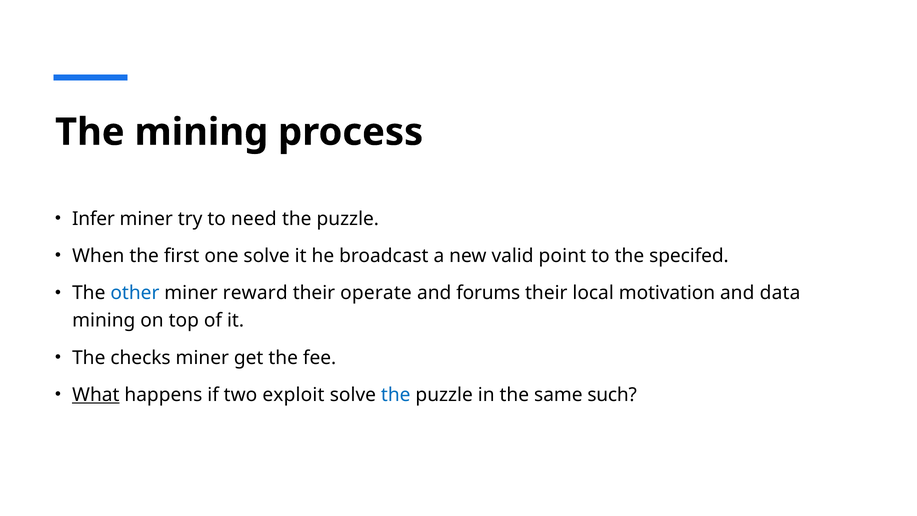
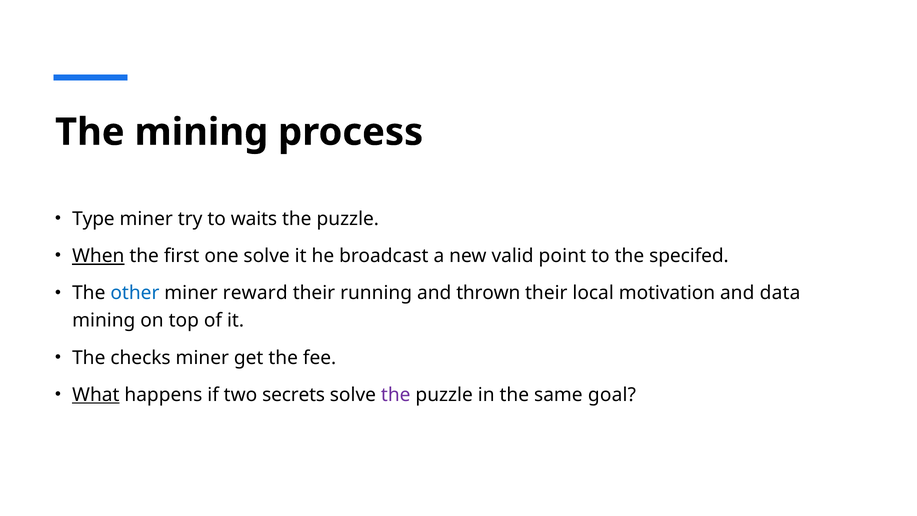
Infer: Infer -> Type (93, 219)
need: need -> waits (254, 219)
When underline: none -> present (98, 256)
operate: operate -> running (376, 293)
forums: forums -> thrown (488, 293)
exploit: exploit -> secrets (294, 395)
the colour: blue -> purple (396, 395)
such: such -> goal (612, 395)
